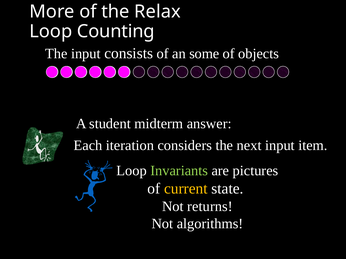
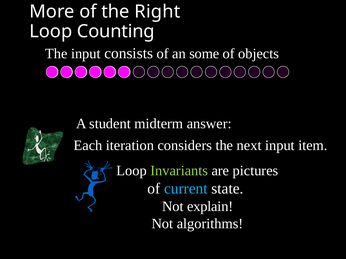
Relax: Relax -> Right (157, 12)
current colour: yellow -> light blue (186, 189)
returns: returns -> explain (210, 207)
